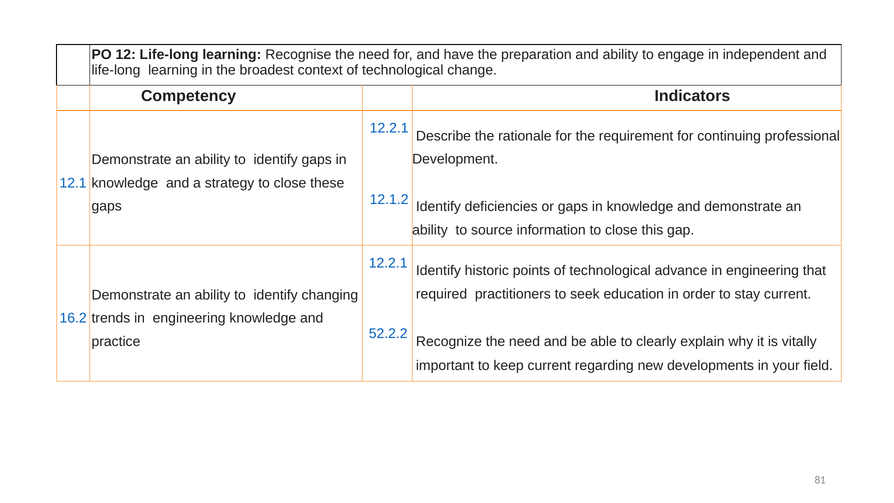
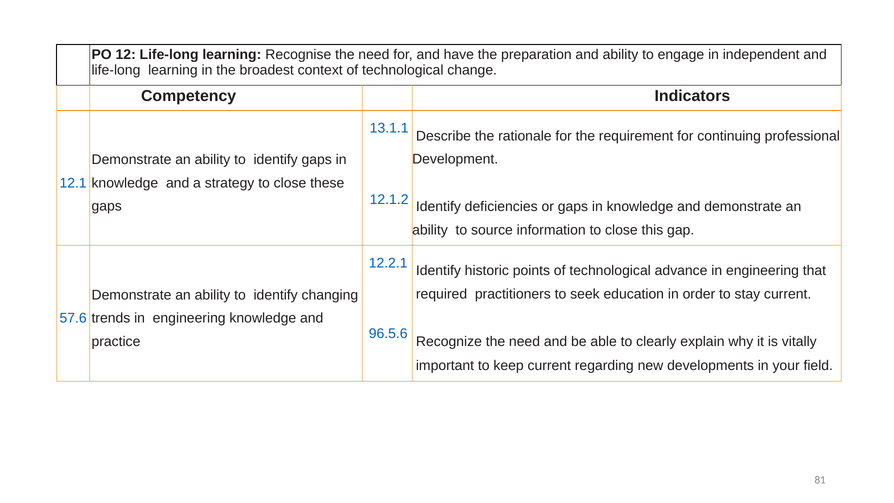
12.2.1: 12.2.1 -> 13.1.1 (389, 128)
16.2: 16.2 -> 57.6 (73, 318)
52.2.2: 52.2.2 -> 96.5.6 (388, 334)
